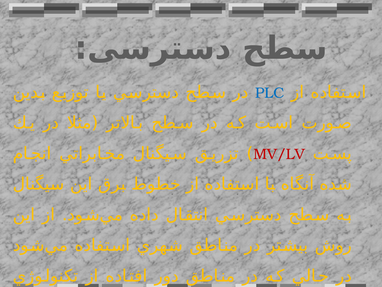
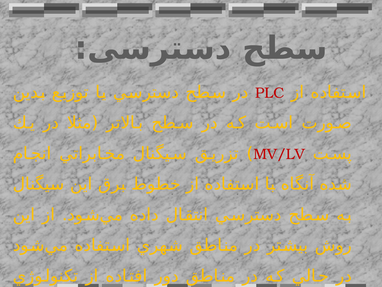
PLC colour: blue -> red (270, 93)
